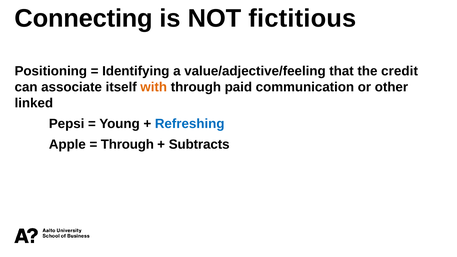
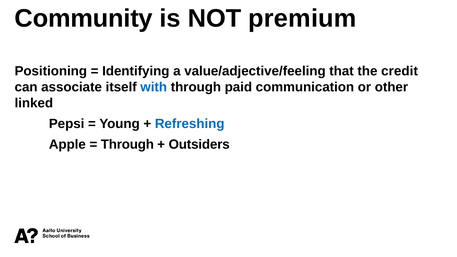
Connecting: Connecting -> Community (84, 18)
fictitious: fictitious -> premium (302, 18)
with colour: orange -> blue (154, 87)
Subtracts: Subtracts -> Outsiders (199, 145)
